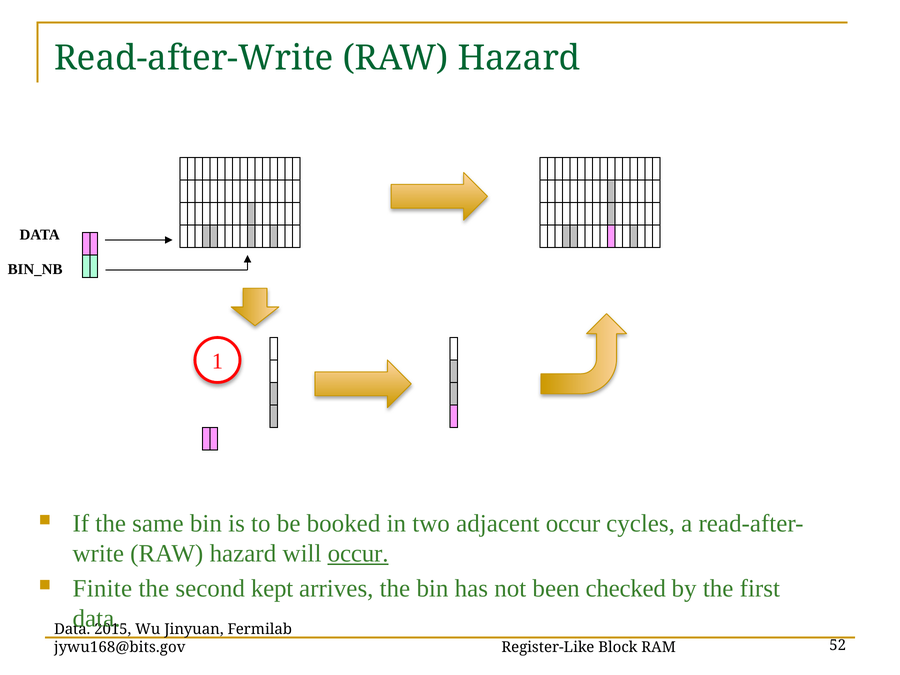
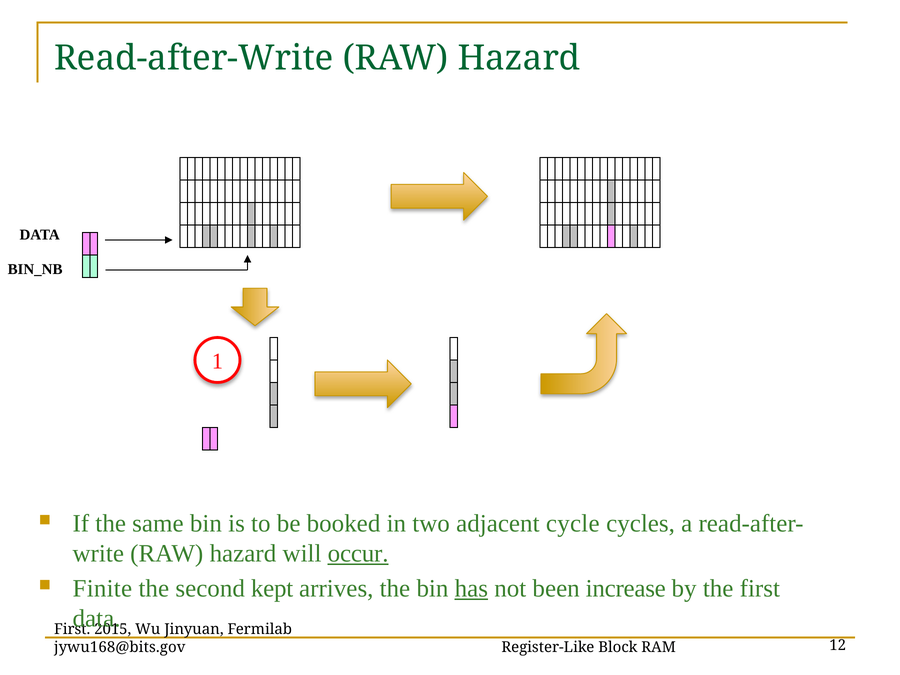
adjacent occur: occur -> cycle (573, 524)
has underline: none -> present (471, 589)
checked: checked -> increase (626, 589)
Data: Data -> First (72, 629)
52: 52 -> 12 (838, 645)
